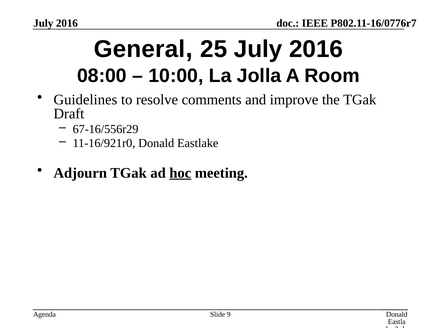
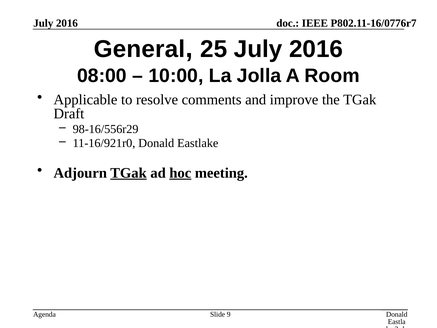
Guidelines: Guidelines -> Applicable (85, 100)
67-16/556r29: 67-16/556r29 -> 98-16/556r29 (106, 129)
TGak underline: none -> present (129, 173)
